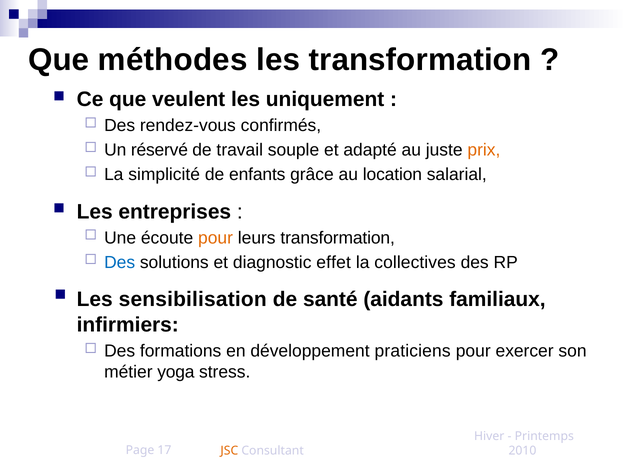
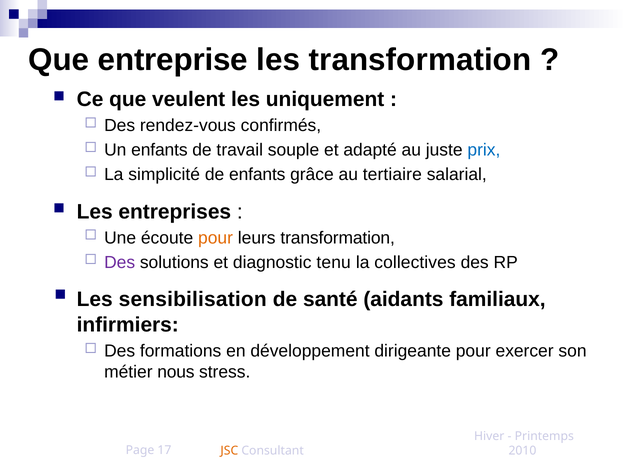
méthodes: méthodes -> entreprise (173, 60)
Un réservé: réservé -> enfants (159, 150)
prix colour: orange -> blue (484, 150)
location: location -> tertiaire (392, 174)
Des colour: blue -> purple (120, 262)
effet: effet -> tenu (334, 262)
praticiens: praticiens -> dirigeante (413, 350)
yoga: yoga -> nous (176, 371)
